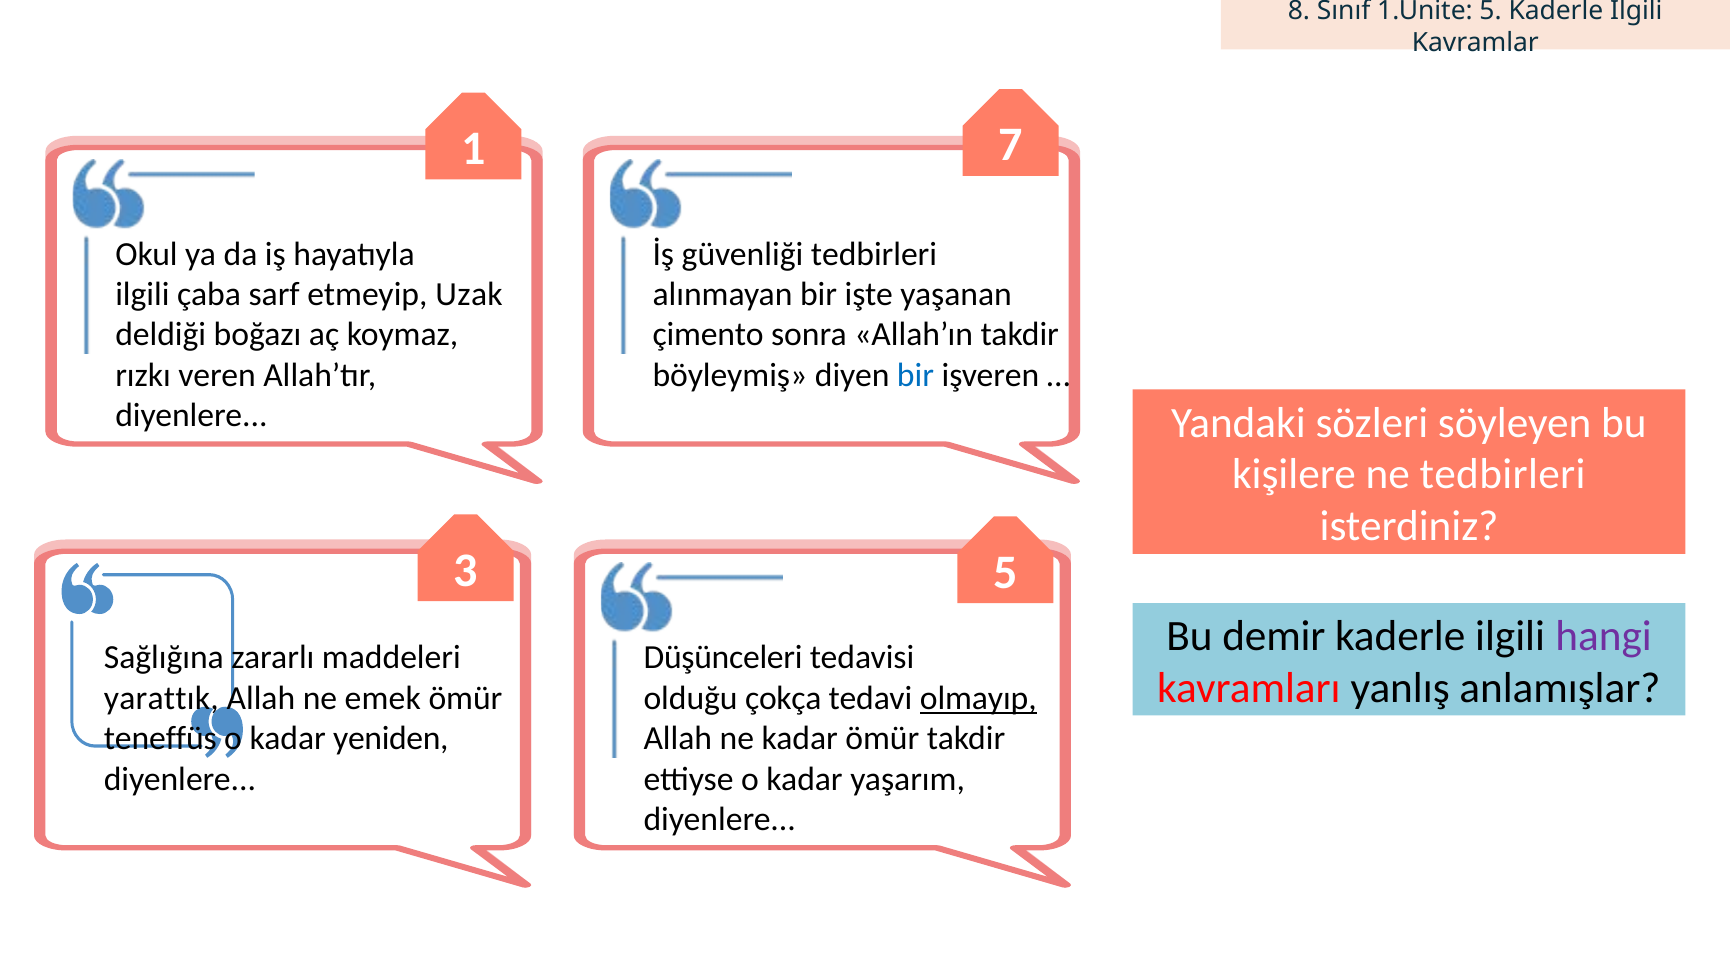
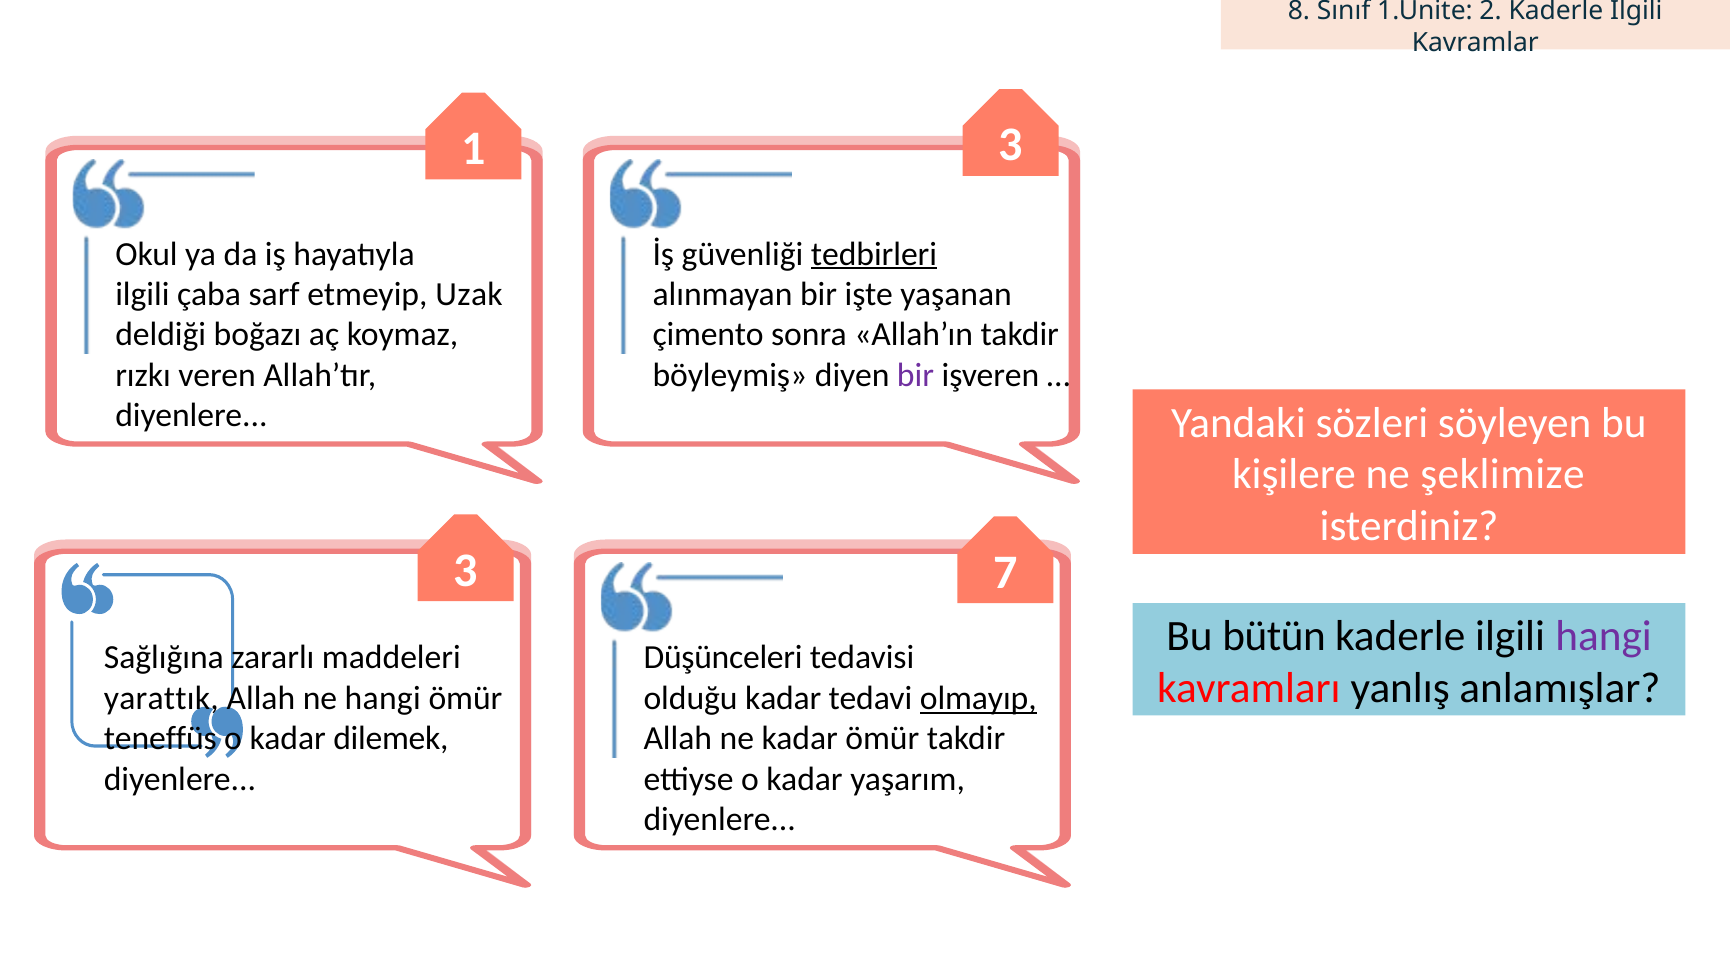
5: 5 -> 2 (1491, 11)
1 7: 7 -> 3 (1011, 145)
tedbirleri underline: none -> present (874, 254)
bir colour: blue -> purple (916, 375)
ne tedbirleri: tedbirleri -> şeklimize (1502, 475)
3 5: 5 -> 7 (1005, 572)
demir: demir -> bütün (1274, 636)
ne emek: emek -> hangi (383, 698)
olduğu çokça: çokça -> kadar (783, 698)
yeniden: yeniden -> dilemek (391, 738)
